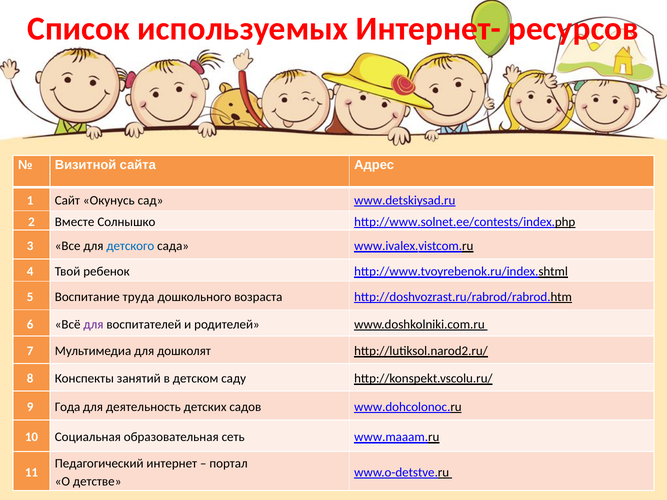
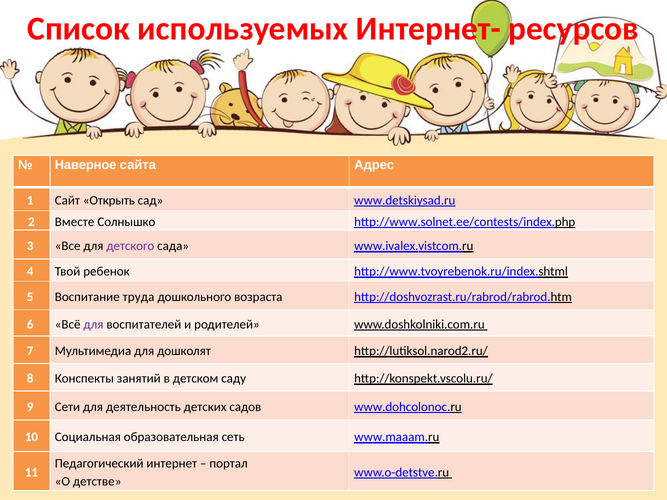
Визитной: Визитной -> Наверное (86, 165)
Окунусь: Окунусь -> Открыть (109, 200)
детского colour: blue -> purple (130, 246)
Года: Года -> Сети (67, 407)
